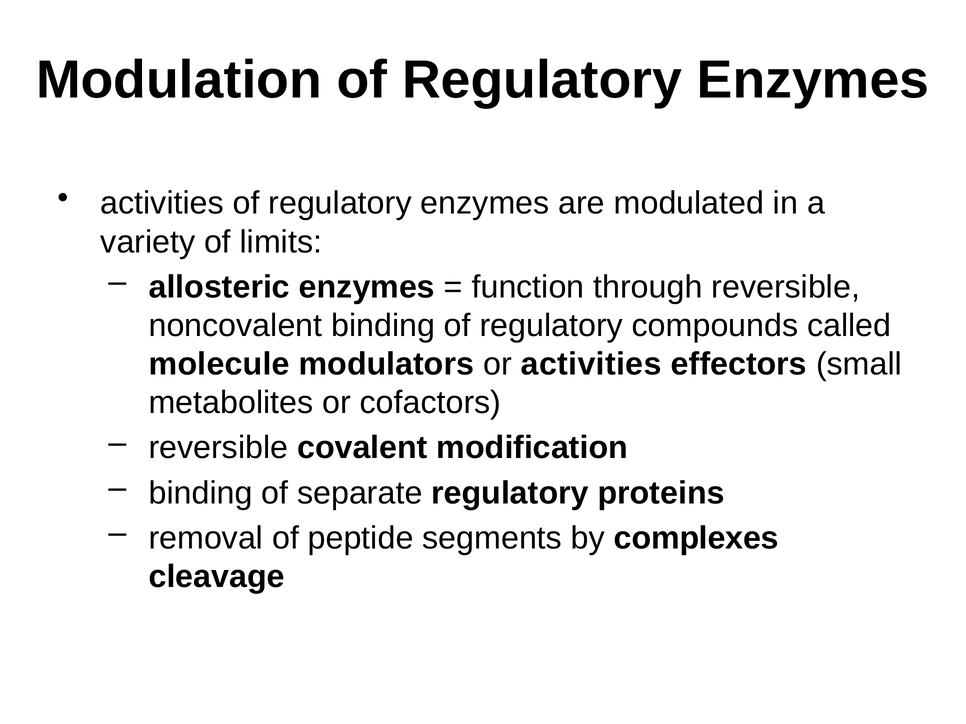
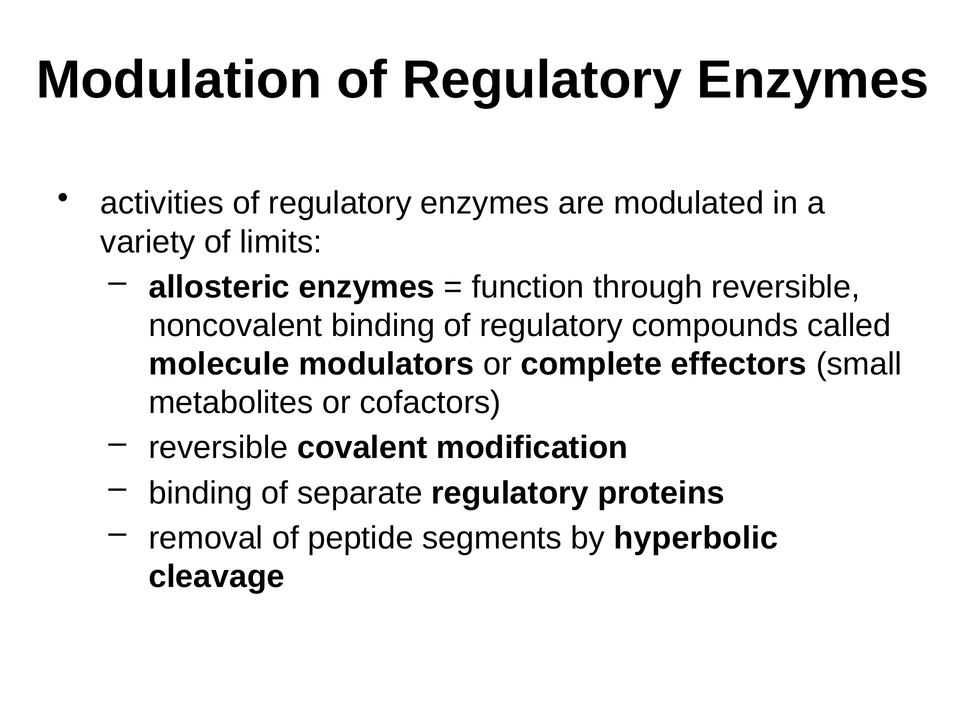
or activities: activities -> complete (591, 364)
complexes: complexes -> hyperbolic (696, 538)
